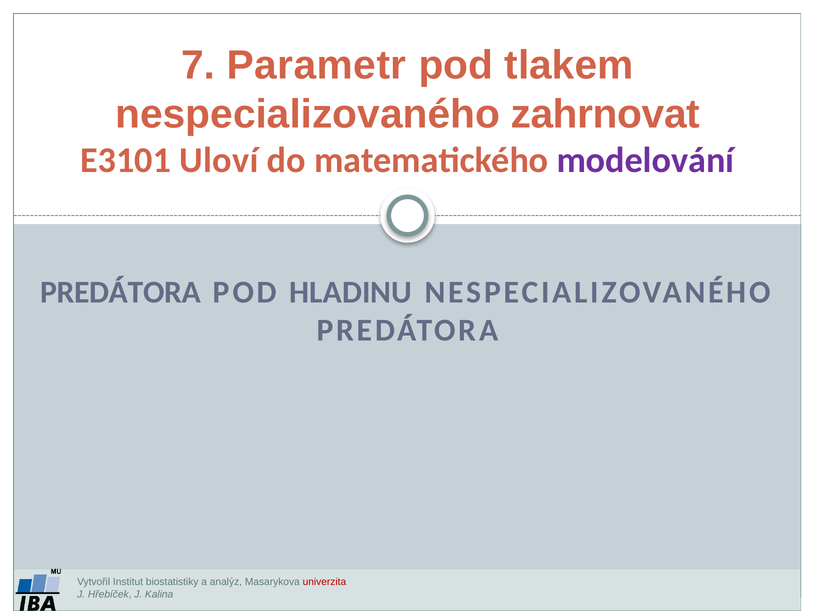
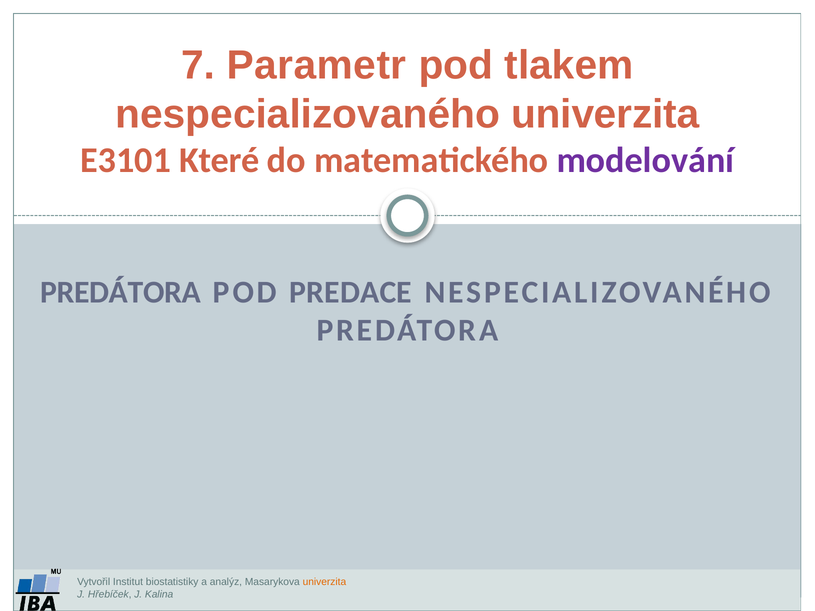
nespecializovaného zahrnovat: zahrnovat -> univerzita (605, 114)
Uloví: Uloví -> Které (219, 160)
HLADINU: HLADINU -> PREDACE (351, 292)
univerzita colour: red -> orange (324, 582)
